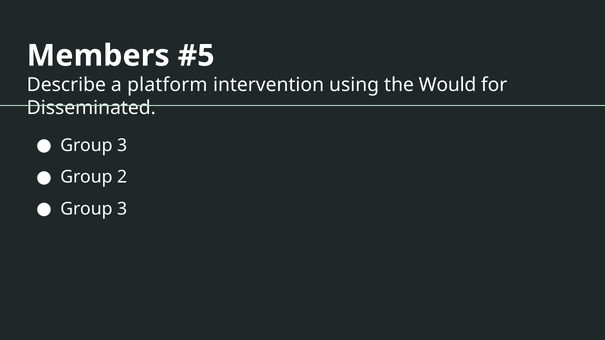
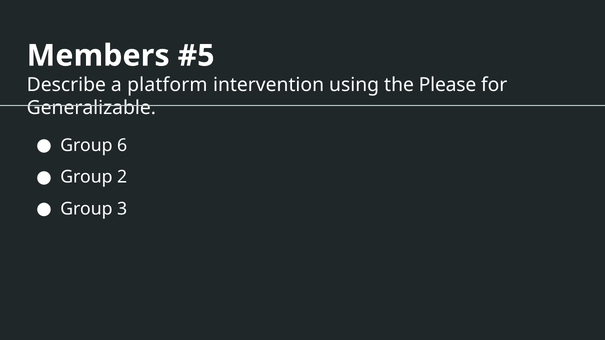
Would: Would -> Please (448, 85)
Disseminated: Disseminated -> Generalizable (91, 108)
3: 3 -> 6 (122, 145)
